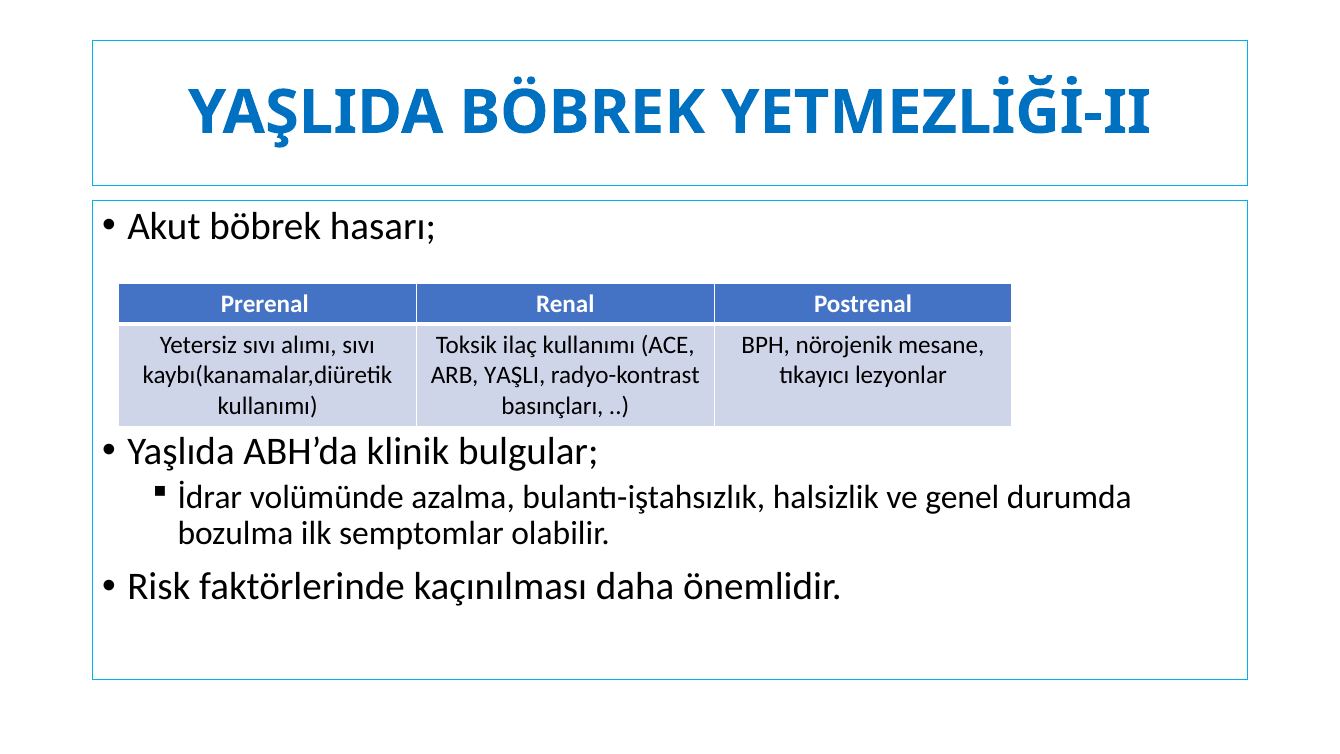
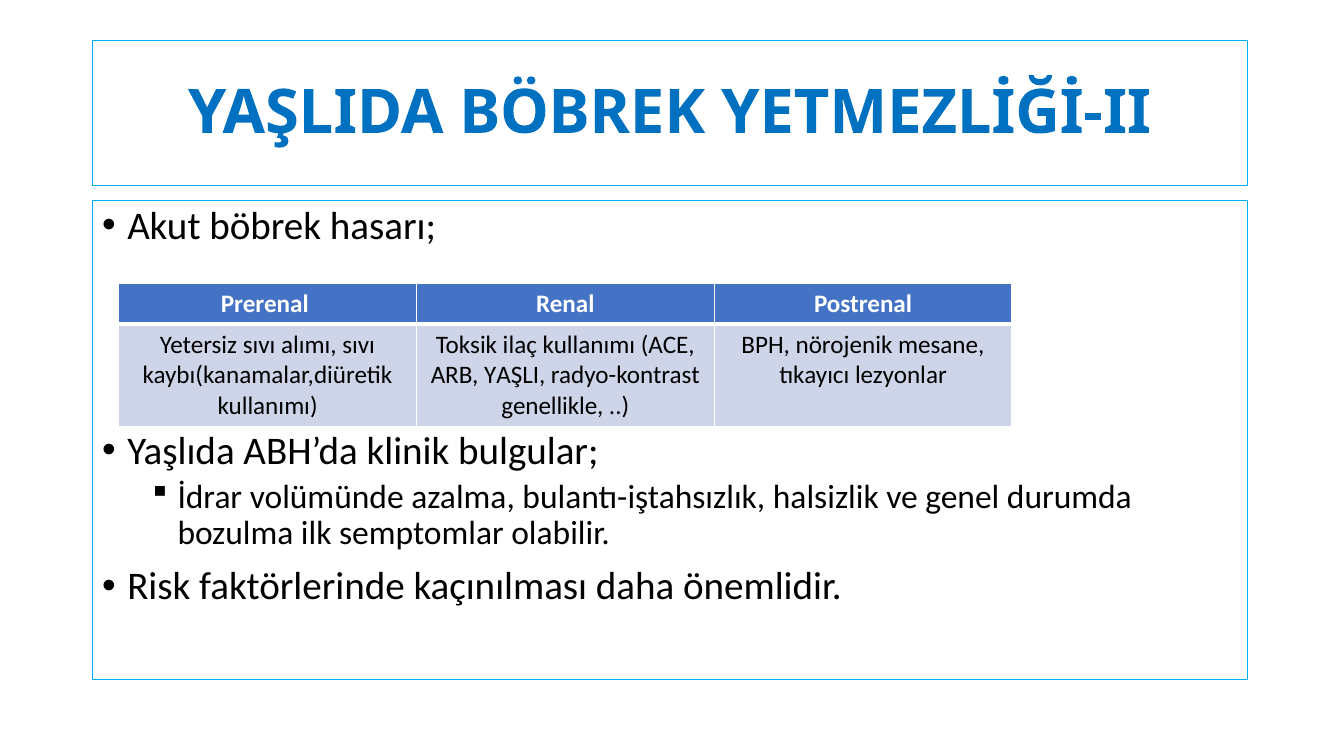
basınçları: basınçları -> genellikle (552, 406)
